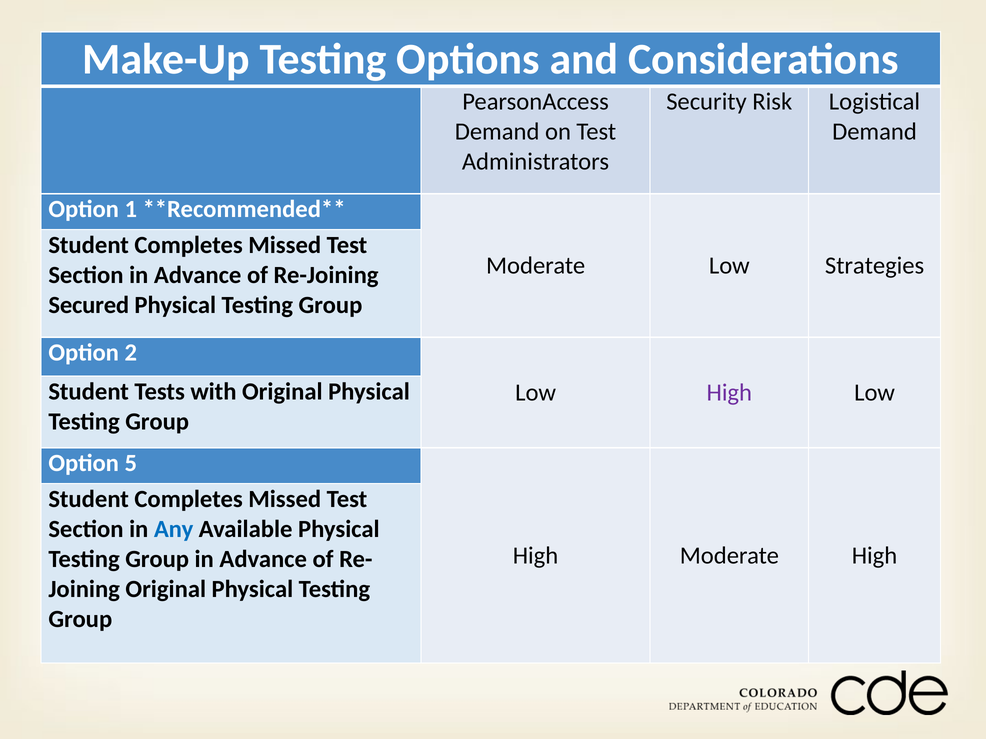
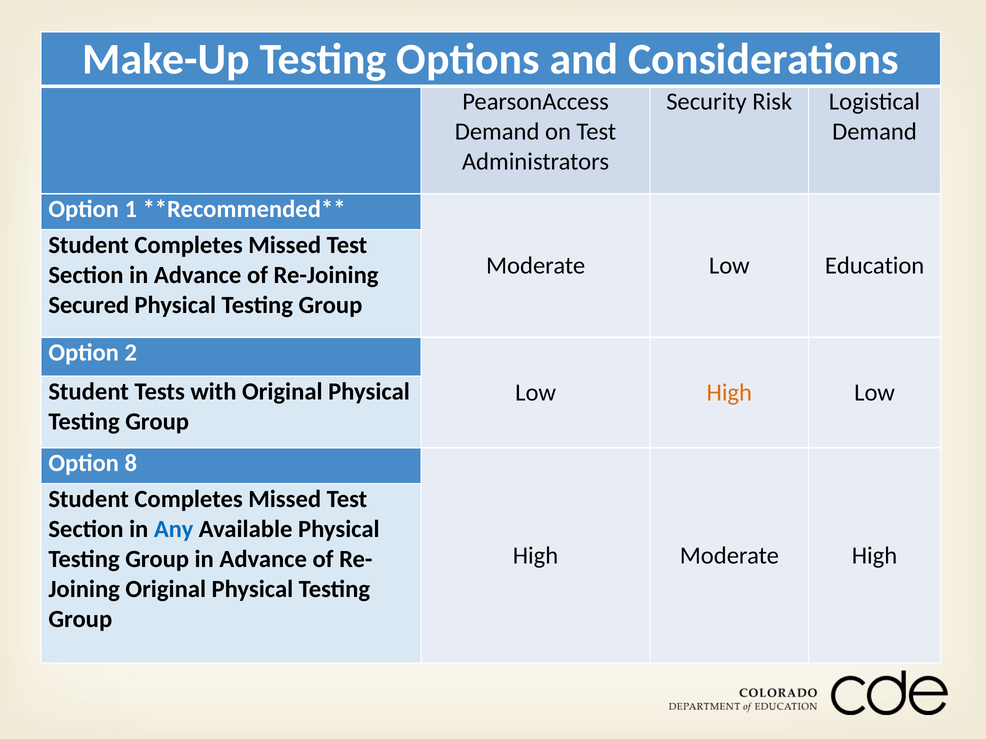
Strategies: Strategies -> Education (875, 266)
High colour: purple -> orange (729, 393)
5: 5 -> 8 (131, 463)
